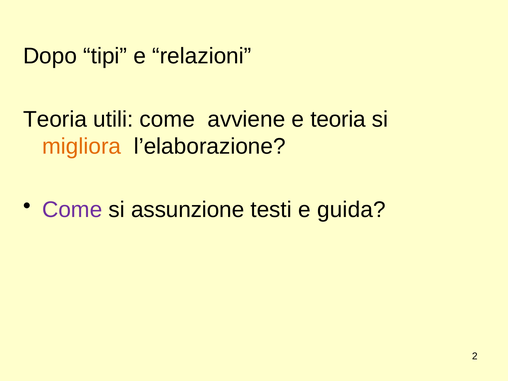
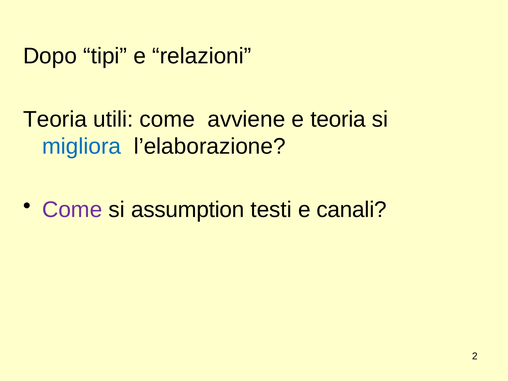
migliora colour: orange -> blue (82, 146)
assunzione: assunzione -> assumption (188, 210)
guida: guida -> canali (352, 210)
